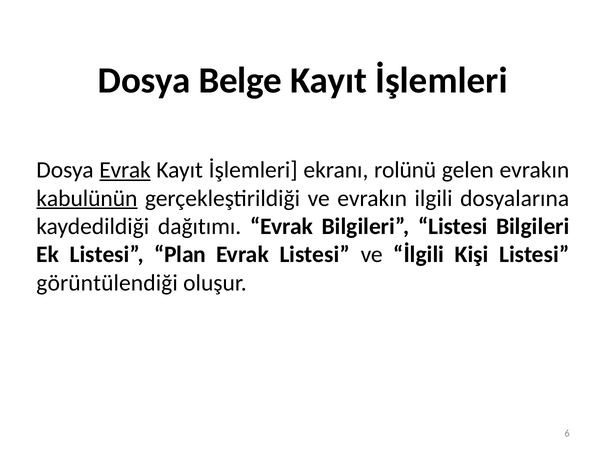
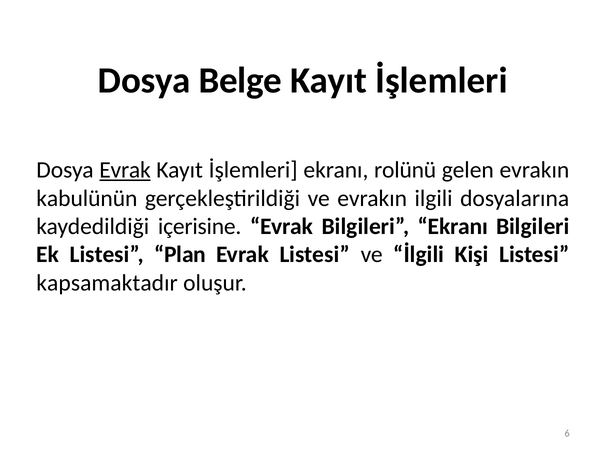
kabulünün underline: present -> none (87, 198)
dağıtımı: dağıtımı -> içerisine (200, 227)
Bilgileri Listesi: Listesi -> Ekranı (453, 227)
görüntülendiği: görüntülendiği -> kapsamaktadır (107, 283)
